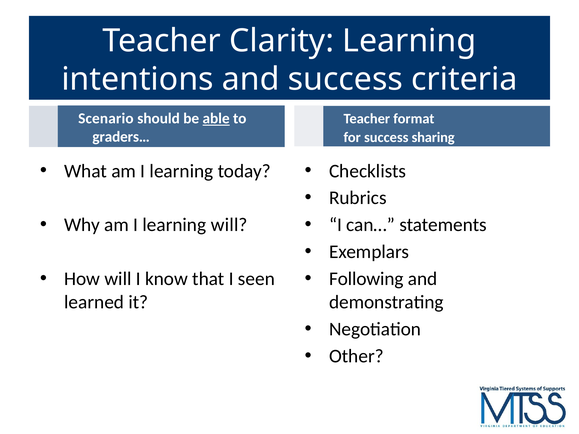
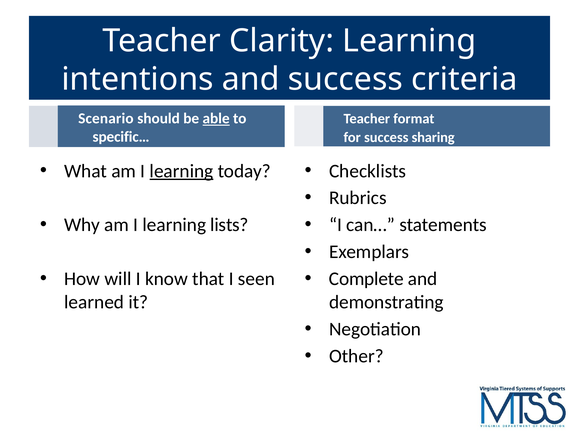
graders…: graders… -> specific… (121, 137)
learning underline: none -> present (181, 171)
learning will: will -> lists (229, 225)
Following: Following -> Complete (366, 279)
